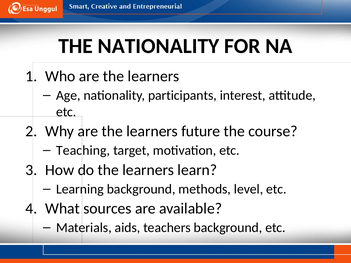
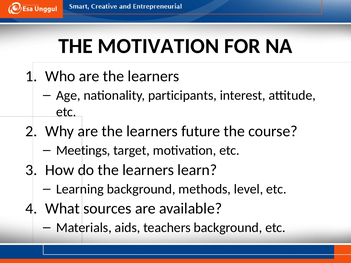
THE NATIONALITY: NATIONALITY -> MOTIVATION (158, 46)
Teaching: Teaching -> Meetings (83, 151)
